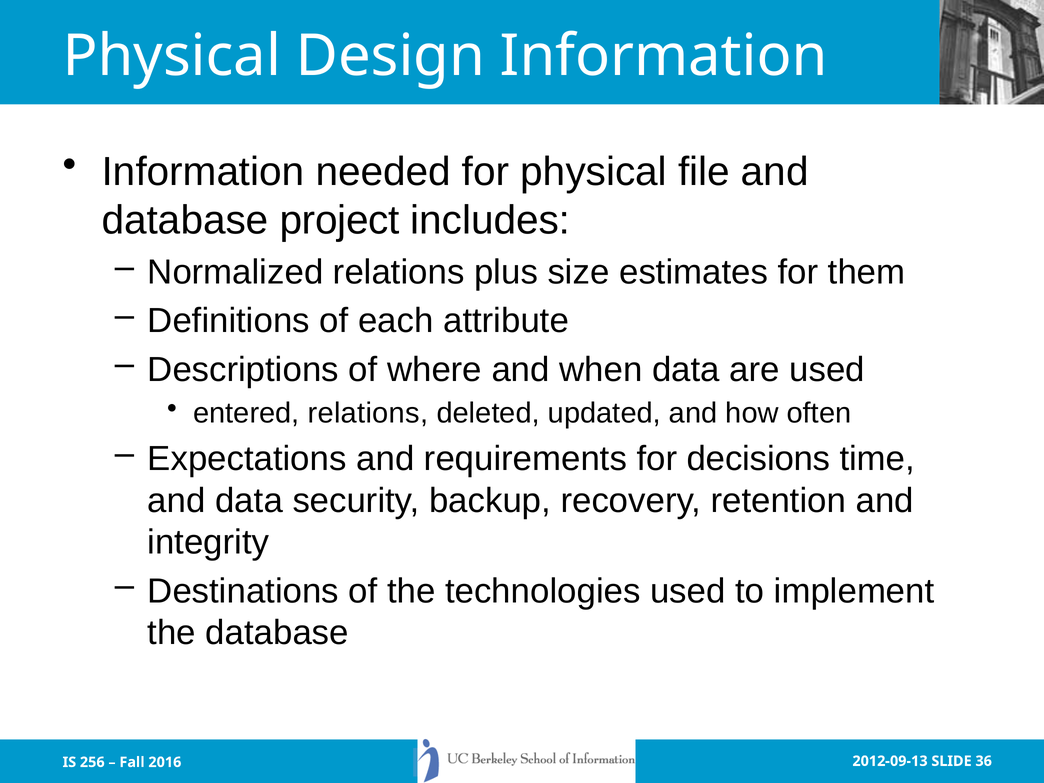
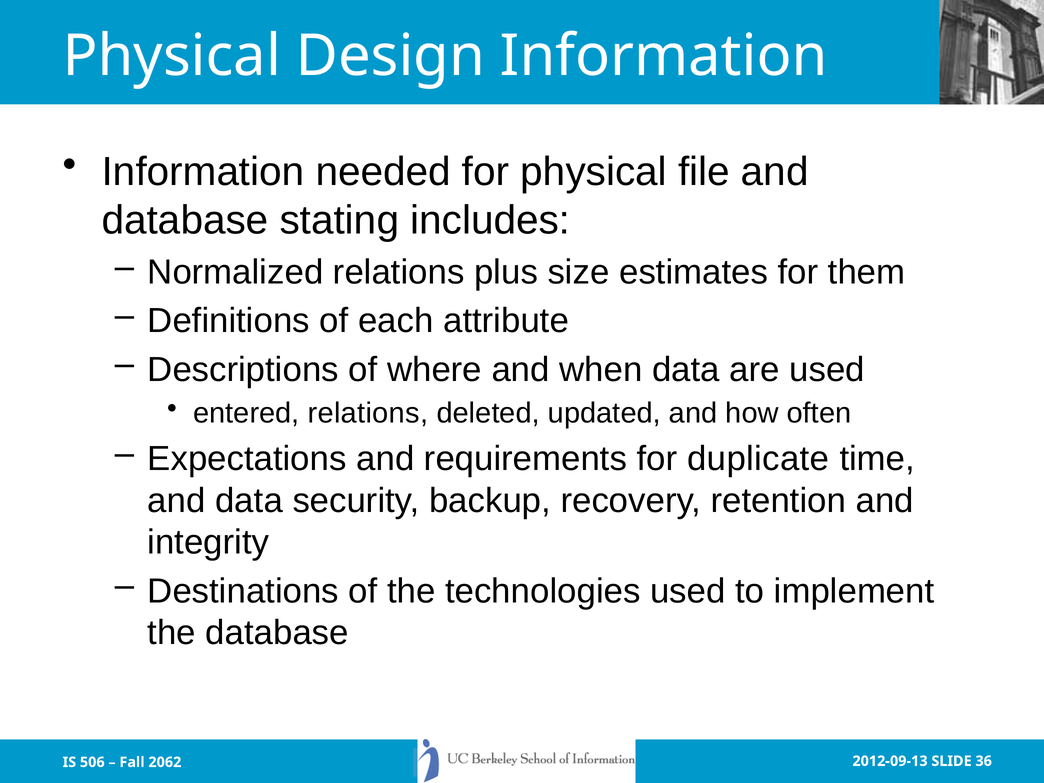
project: project -> stating (339, 220)
decisions: decisions -> duplicate (758, 459)
256: 256 -> 506 (92, 762)
2016: 2016 -> 2062 (165, 762)
